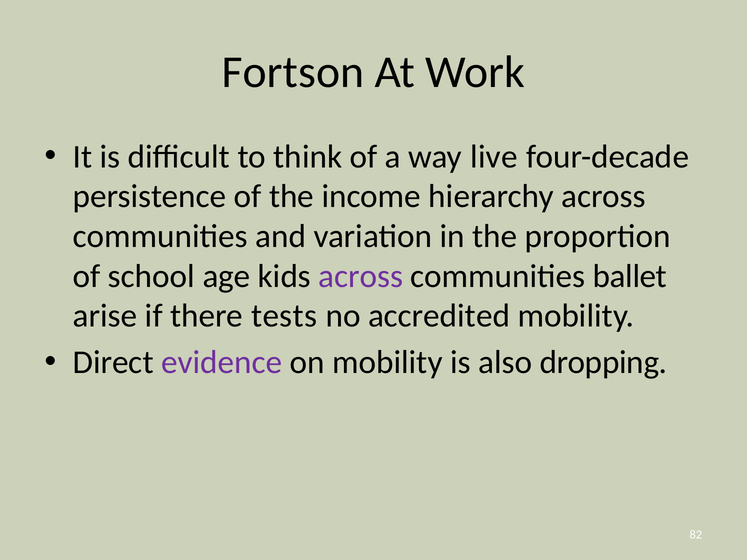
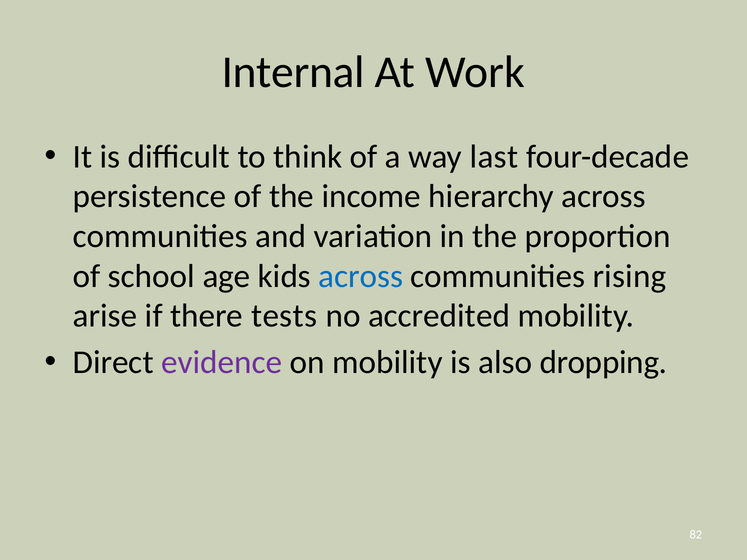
Fortson: Fortson -> Internal (293, 72)
live: live -> last (494, 157)
across colour: purple -> blue (361, 276)
ballet: ballet -> rising (630, 276)
